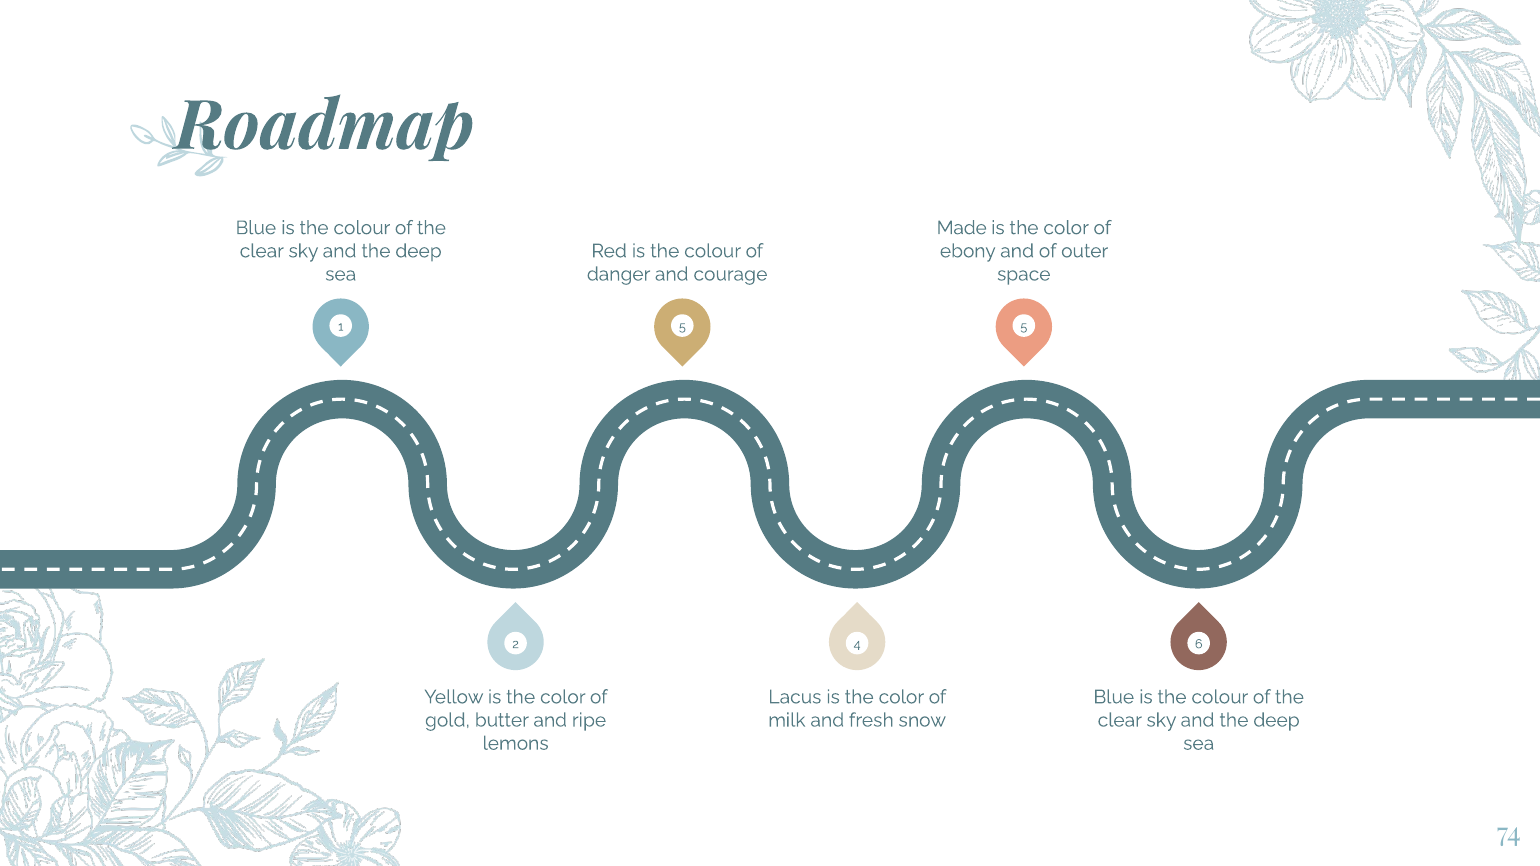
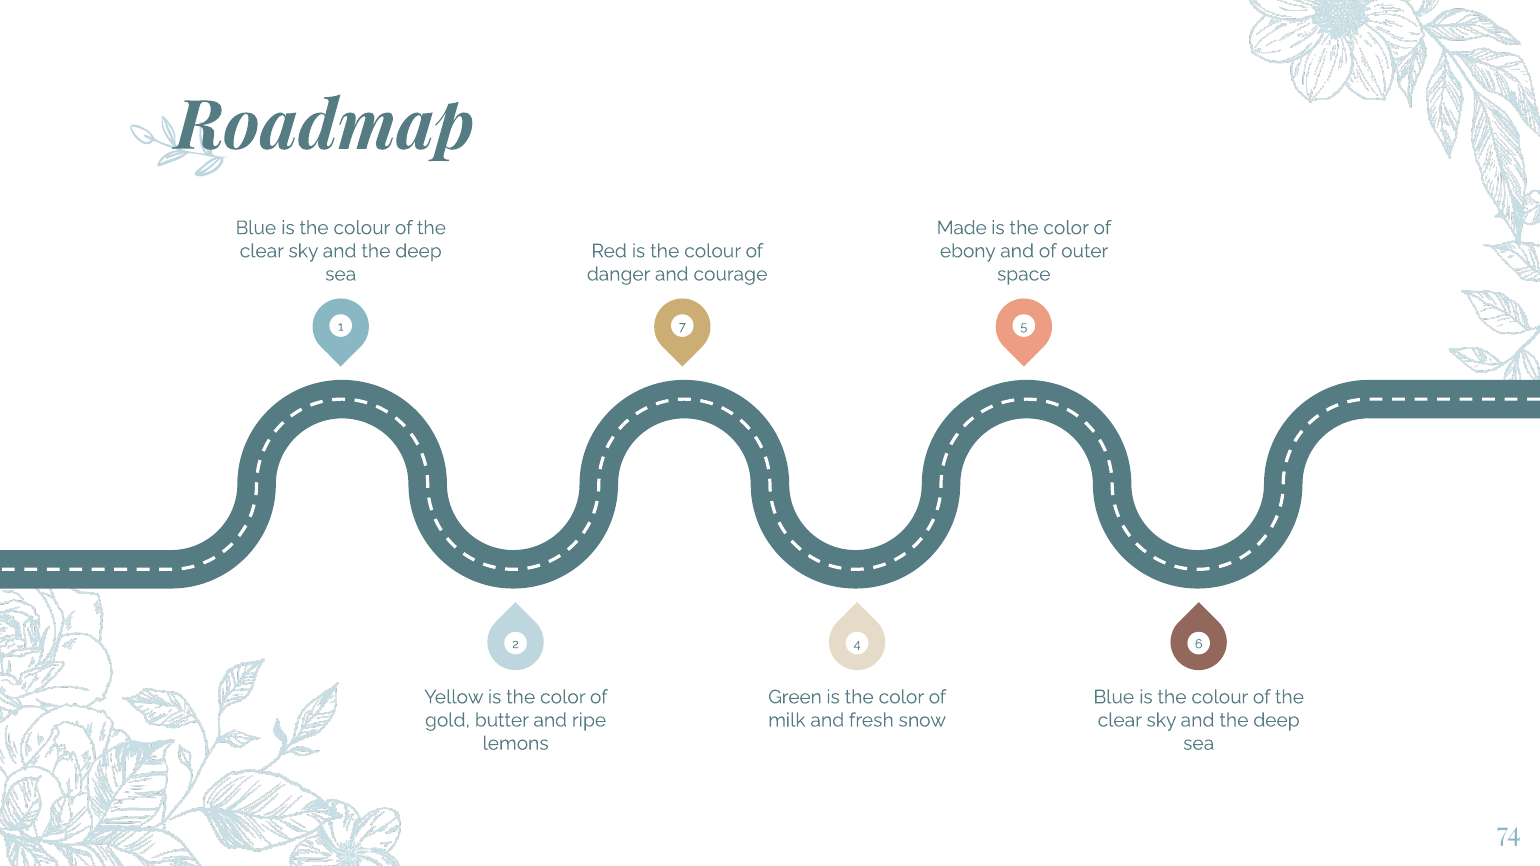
1 5: 5 -> 7 (682, 327)
Lacus: Lacus -> Green (795, 697)
